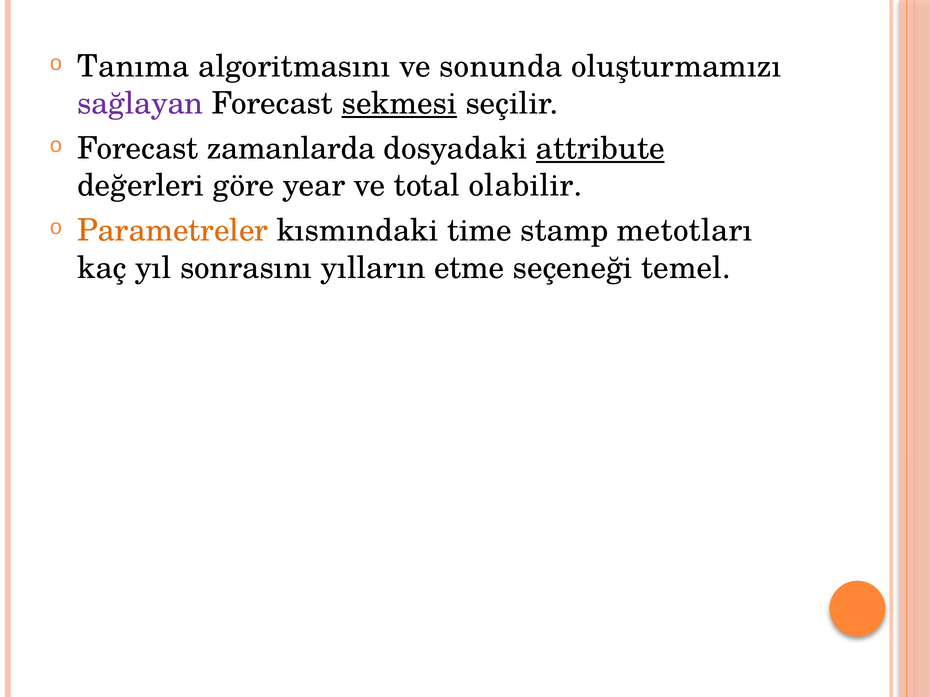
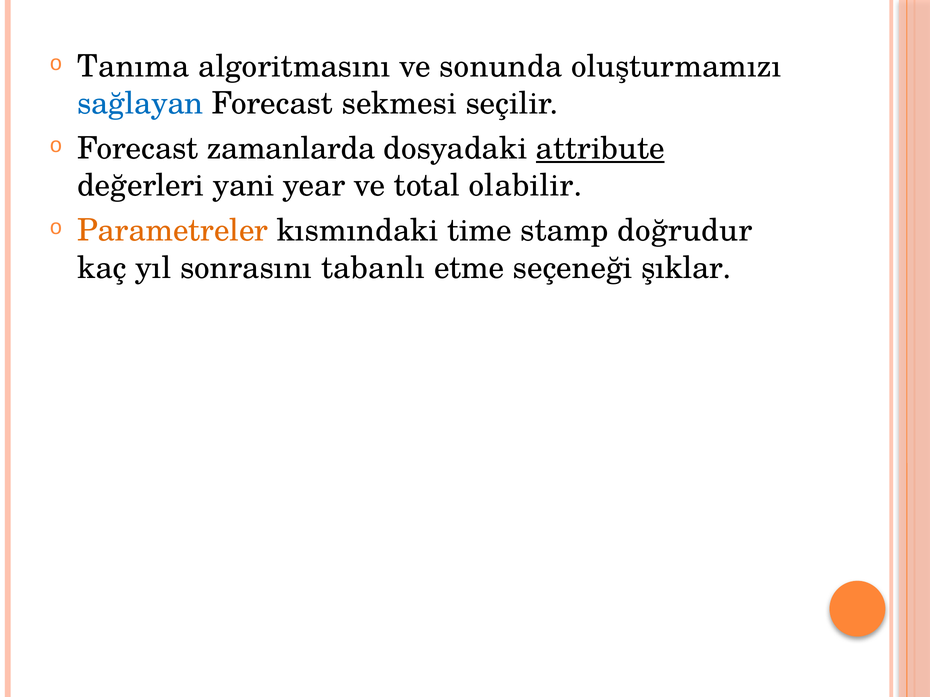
sağlayan colour: purple -> blue (140, 104)
sekmesi underline: present -> none (399, 104)
göre: göre -> yani (244, 186)
metotları: metotları -> doğrudur (685, 231)
yılların: yılların -> tabanlı (373, 268)
temel: temel -> şıklar (686, 268)
